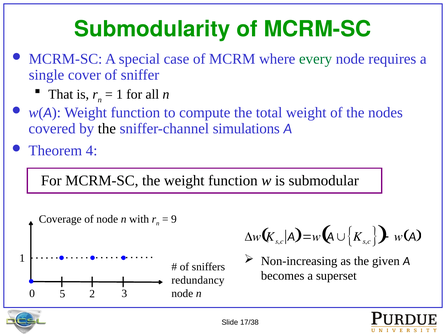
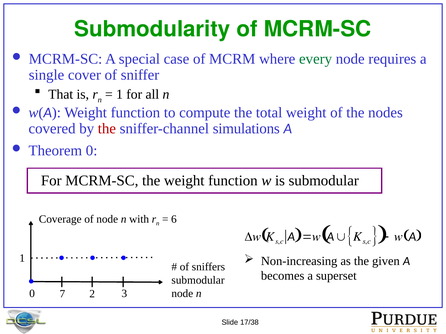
the colour: black -> red (107, 129)
Theorem 4: 4 -> 0 (92, 151)
9: 9 -> 6 (174, 219)
redundancy: redundancy -> submodular (198, 281)
5: 5 -> 7 (62, 294)
